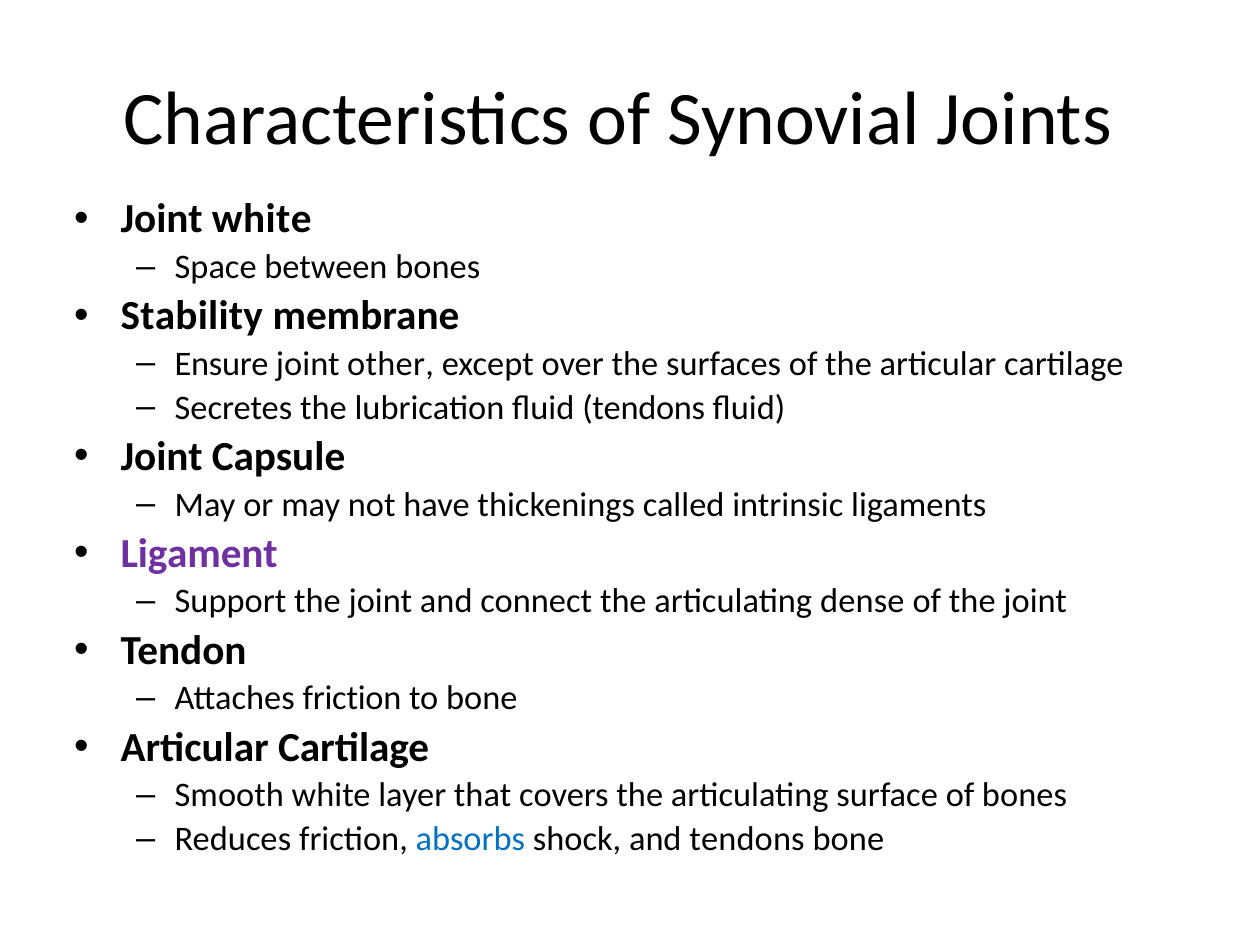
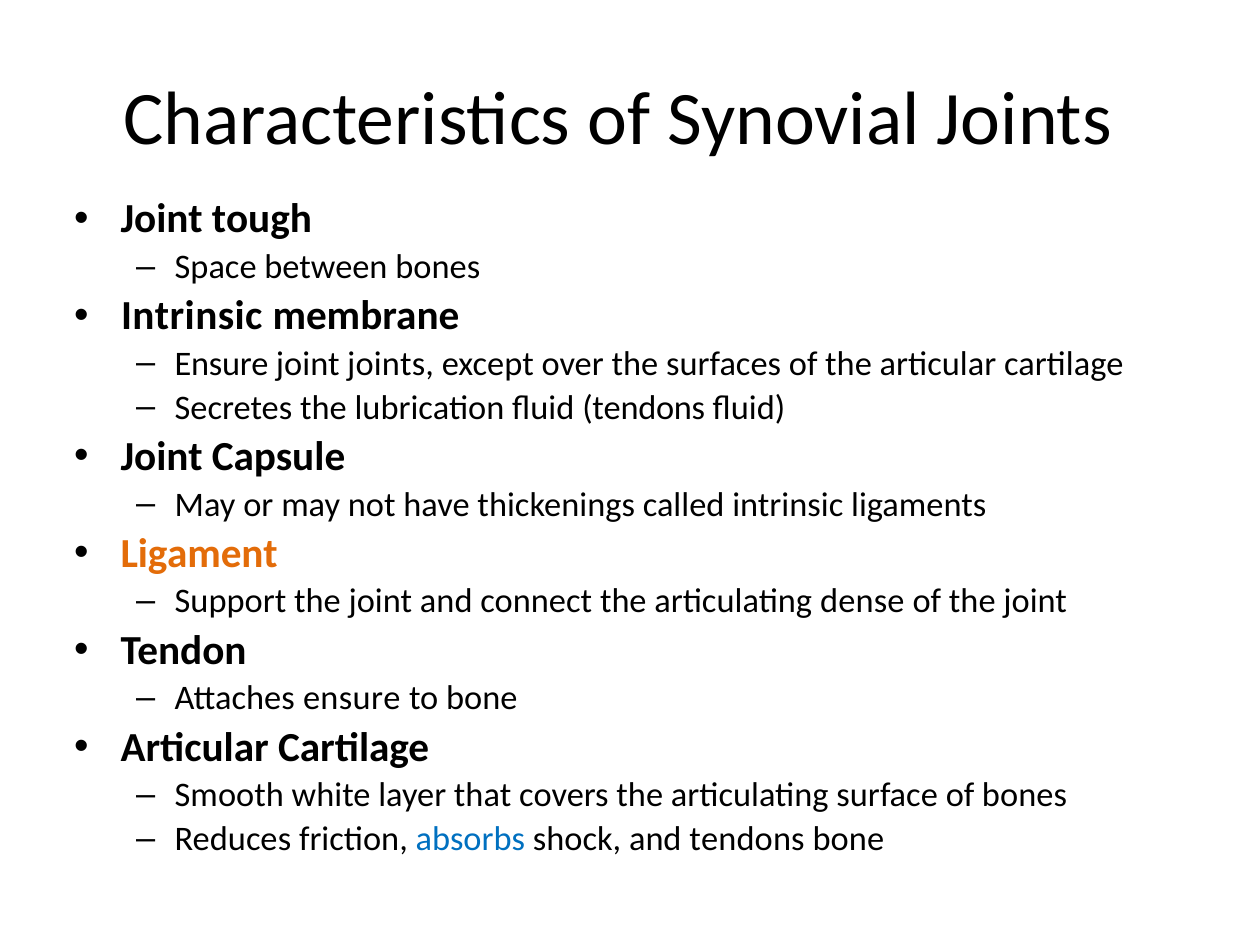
Joint white: white -> tough (262, 219)
Stability: Stability -> Intrinsic (192, 316)
joint other: other -> joints (391, 364)
Ligament colour: purple -> orange (199, 554)
Attaches friction: friction -> ensure (352, 698)
